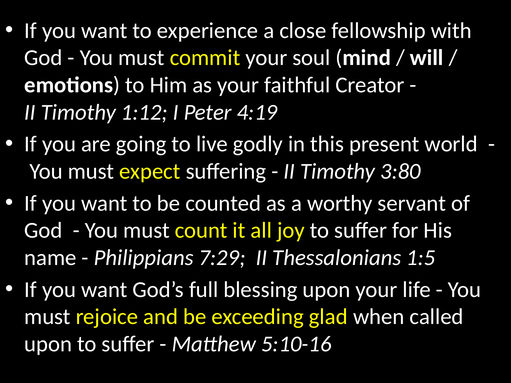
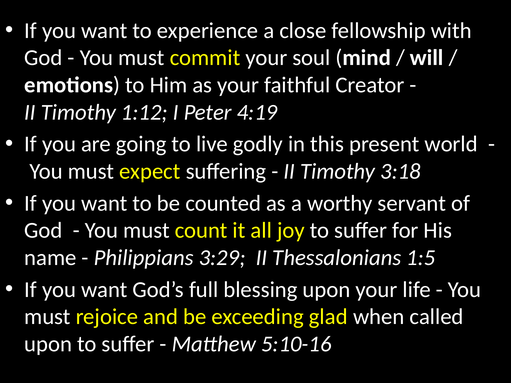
3:80: 3:80 -> 3:18 (401, 172)
7:29: 7:29 -> 3:29 (222, 258)
